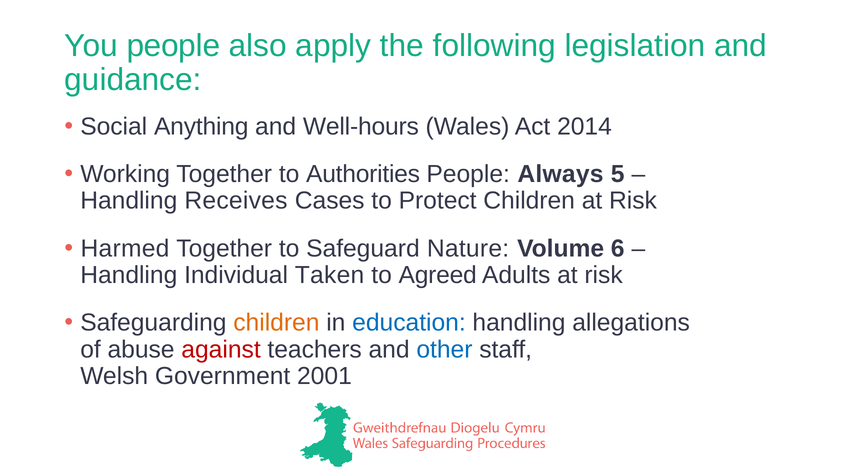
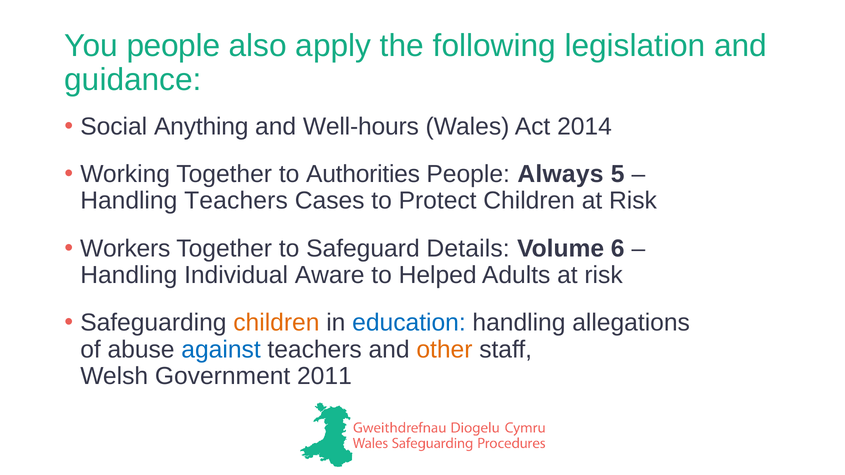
Handling Receives: Receives -> Teachers (236, 201)
Harmed: Harmed -> Workers (125, 249)
Nature: Nature -> Details (468, 249)
Taken: Taken -> Aware (330, 275)
Agreed: Agreed -> Helped (438, 275)
against colour: red -> blue (221, 350)
other colour: blue -> orange (444, 350)
2001: 2001 -> 2011 (324, 376)
